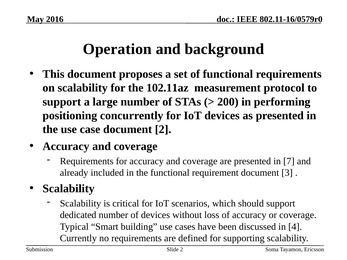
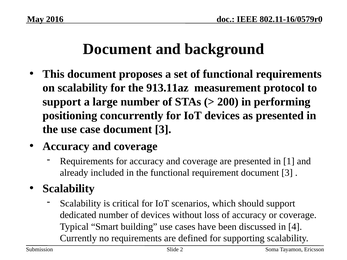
Operation: Operation -> Document (117, 49)
102.11az: 102.11az -> 913.11az (167, 88)
case document 2: 2 -> 3 (163, 130)
7: 7 -> 1 (289, 161)
